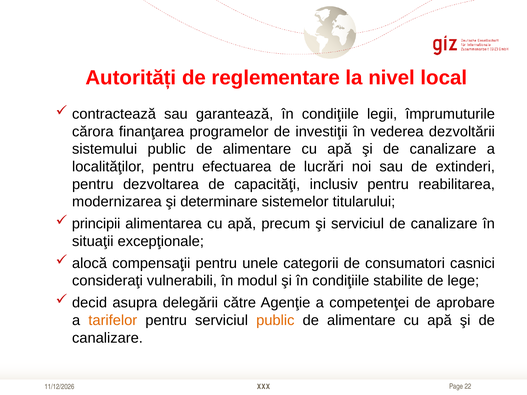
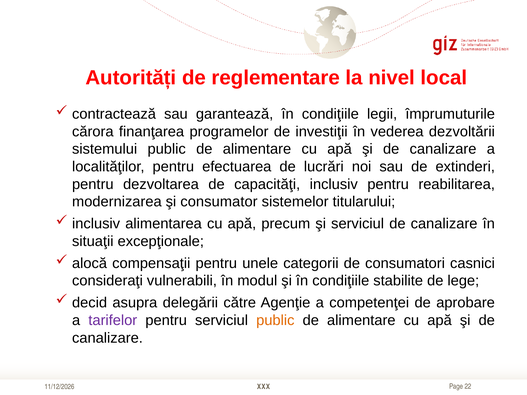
determinare: determinare -> consumator (219, 202)
principii: principii -> inclusiv (96, 224)
tarifelor colour: orange -> purple (113, 321)
